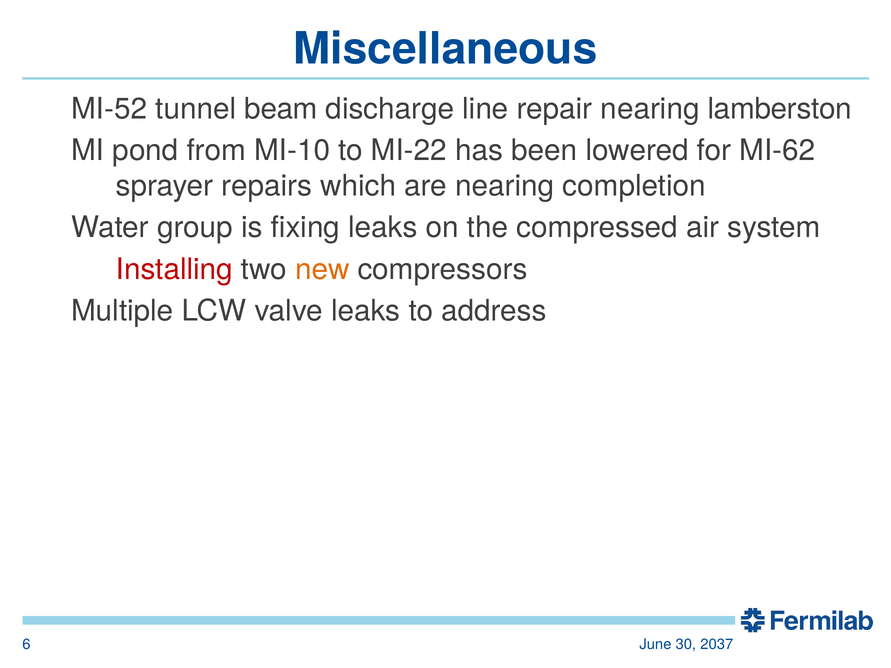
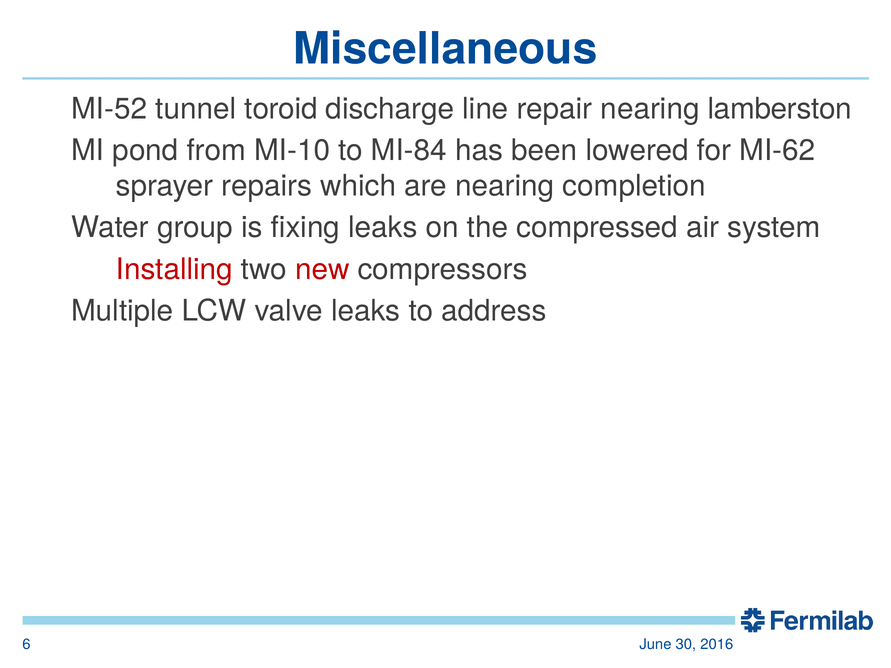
beam: beam -> toroid (281, 109)
MI-22: MI-22 -> MI-84 (409, 151)
new colour: orange -> red (322, 269)
2037: 2037 -> 2016 (717, 645)
